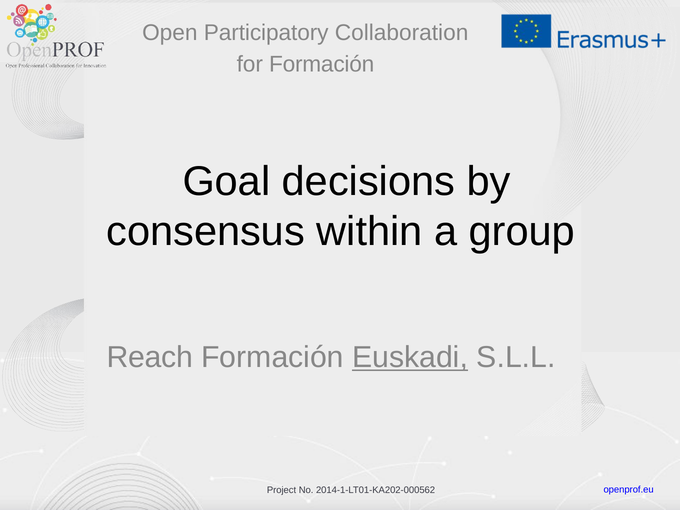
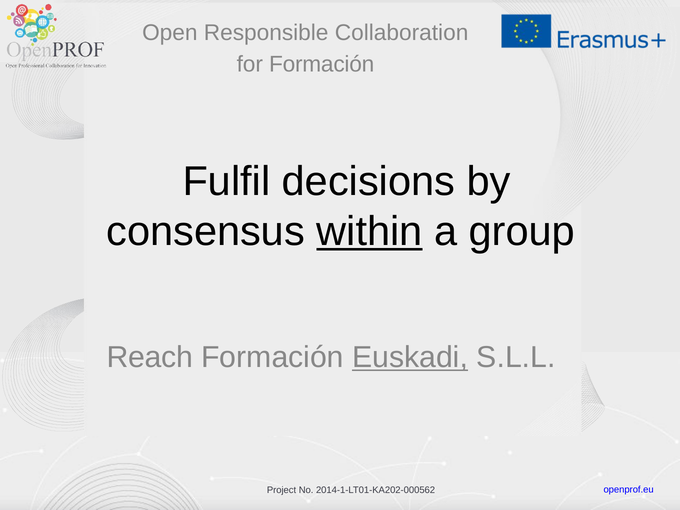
Participatory: Participatory -> Responsible (266, 33)
Goal: Goal -> Fulfil (226, 182)
within underline: none -> present (369, 232)
